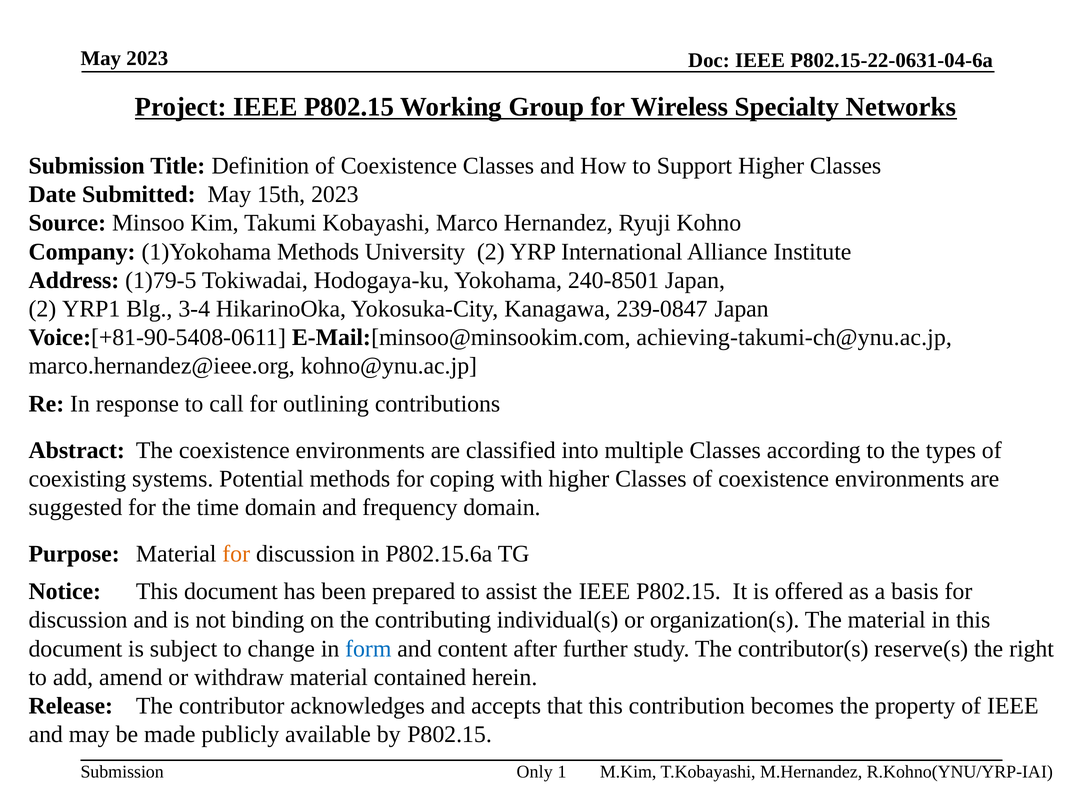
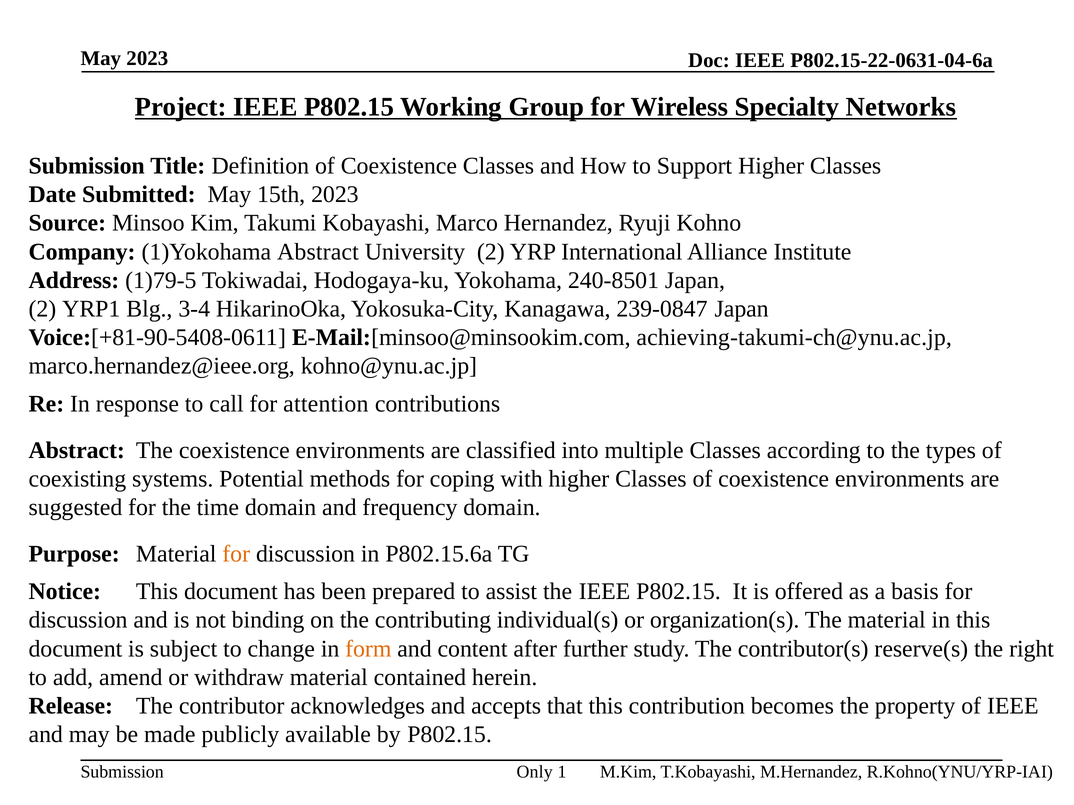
1)Yokohama Methods: Methods -> Abstract (318, 252)
outlining: outlining -> attention (326, 404)
form colour: blue -> orange (368, 649)
